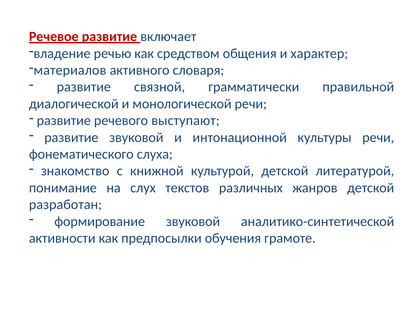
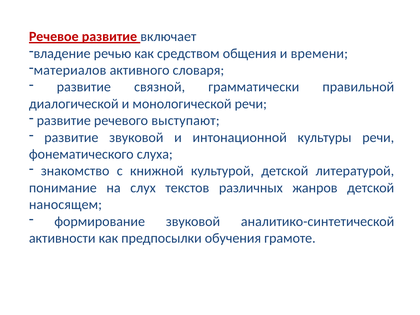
характер: характер -> времени (319, 53)
разработан: разработан -> наносящем (65, 205)
